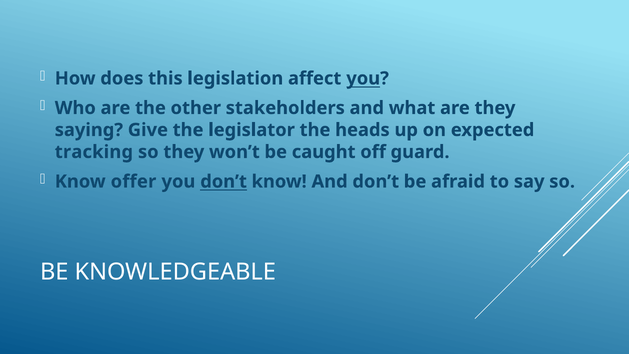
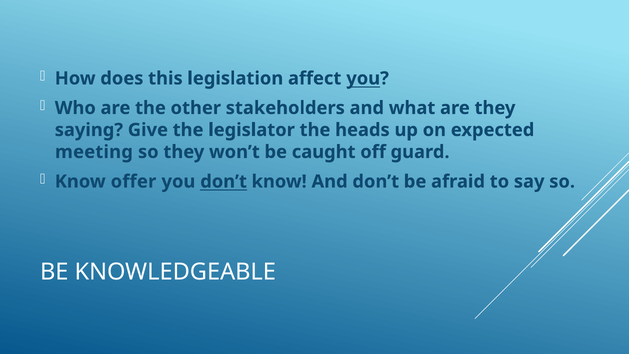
tracking: tracking -> meeting (94, 152)
